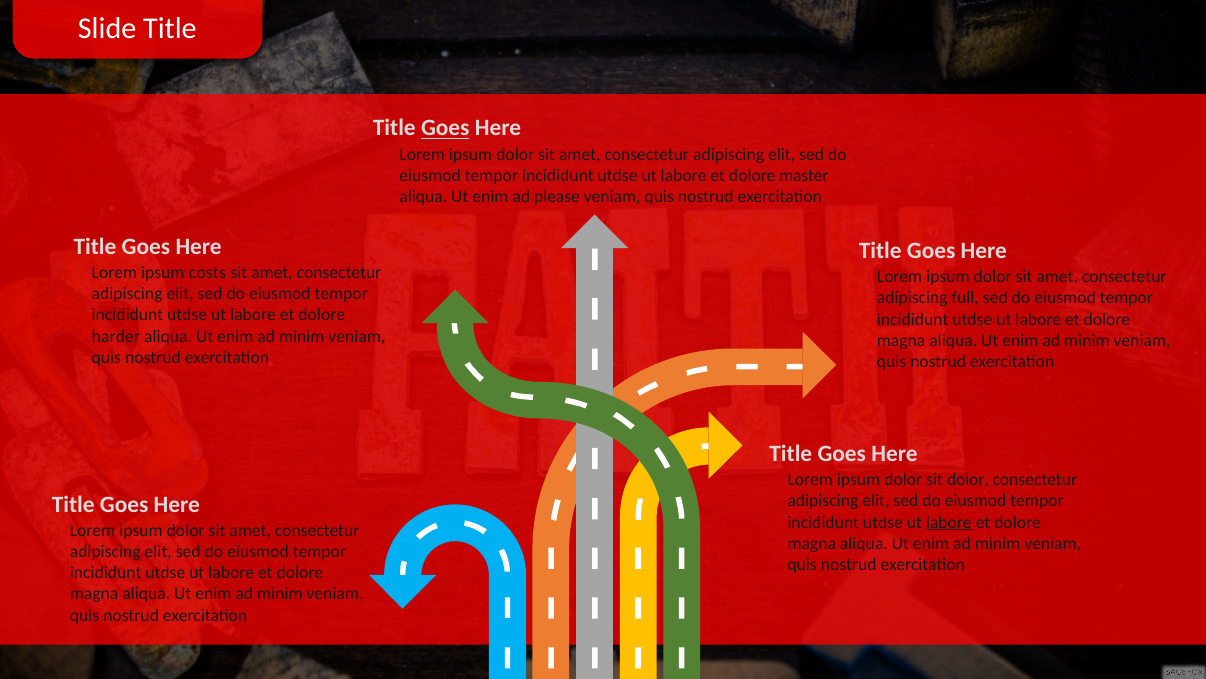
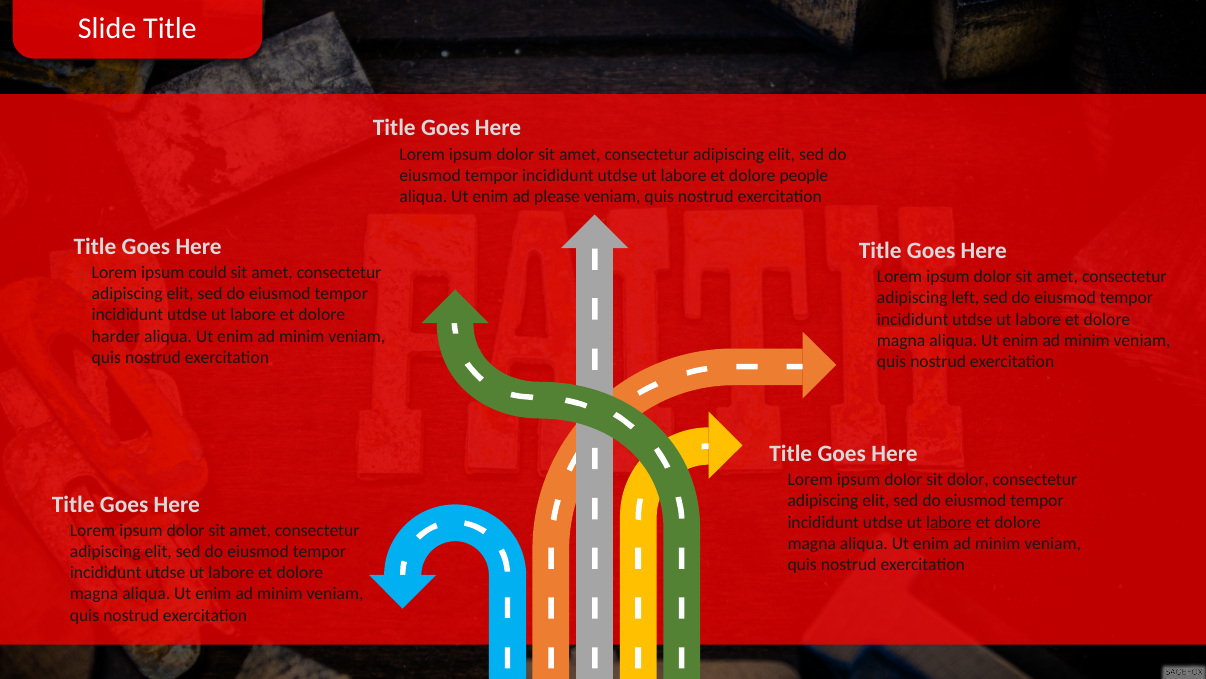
Goes underline: present -> none (445, 128)
master: master -> people (804, 175)
costs: costs -> could (208, 273)
full: full -> left (965, 298)
